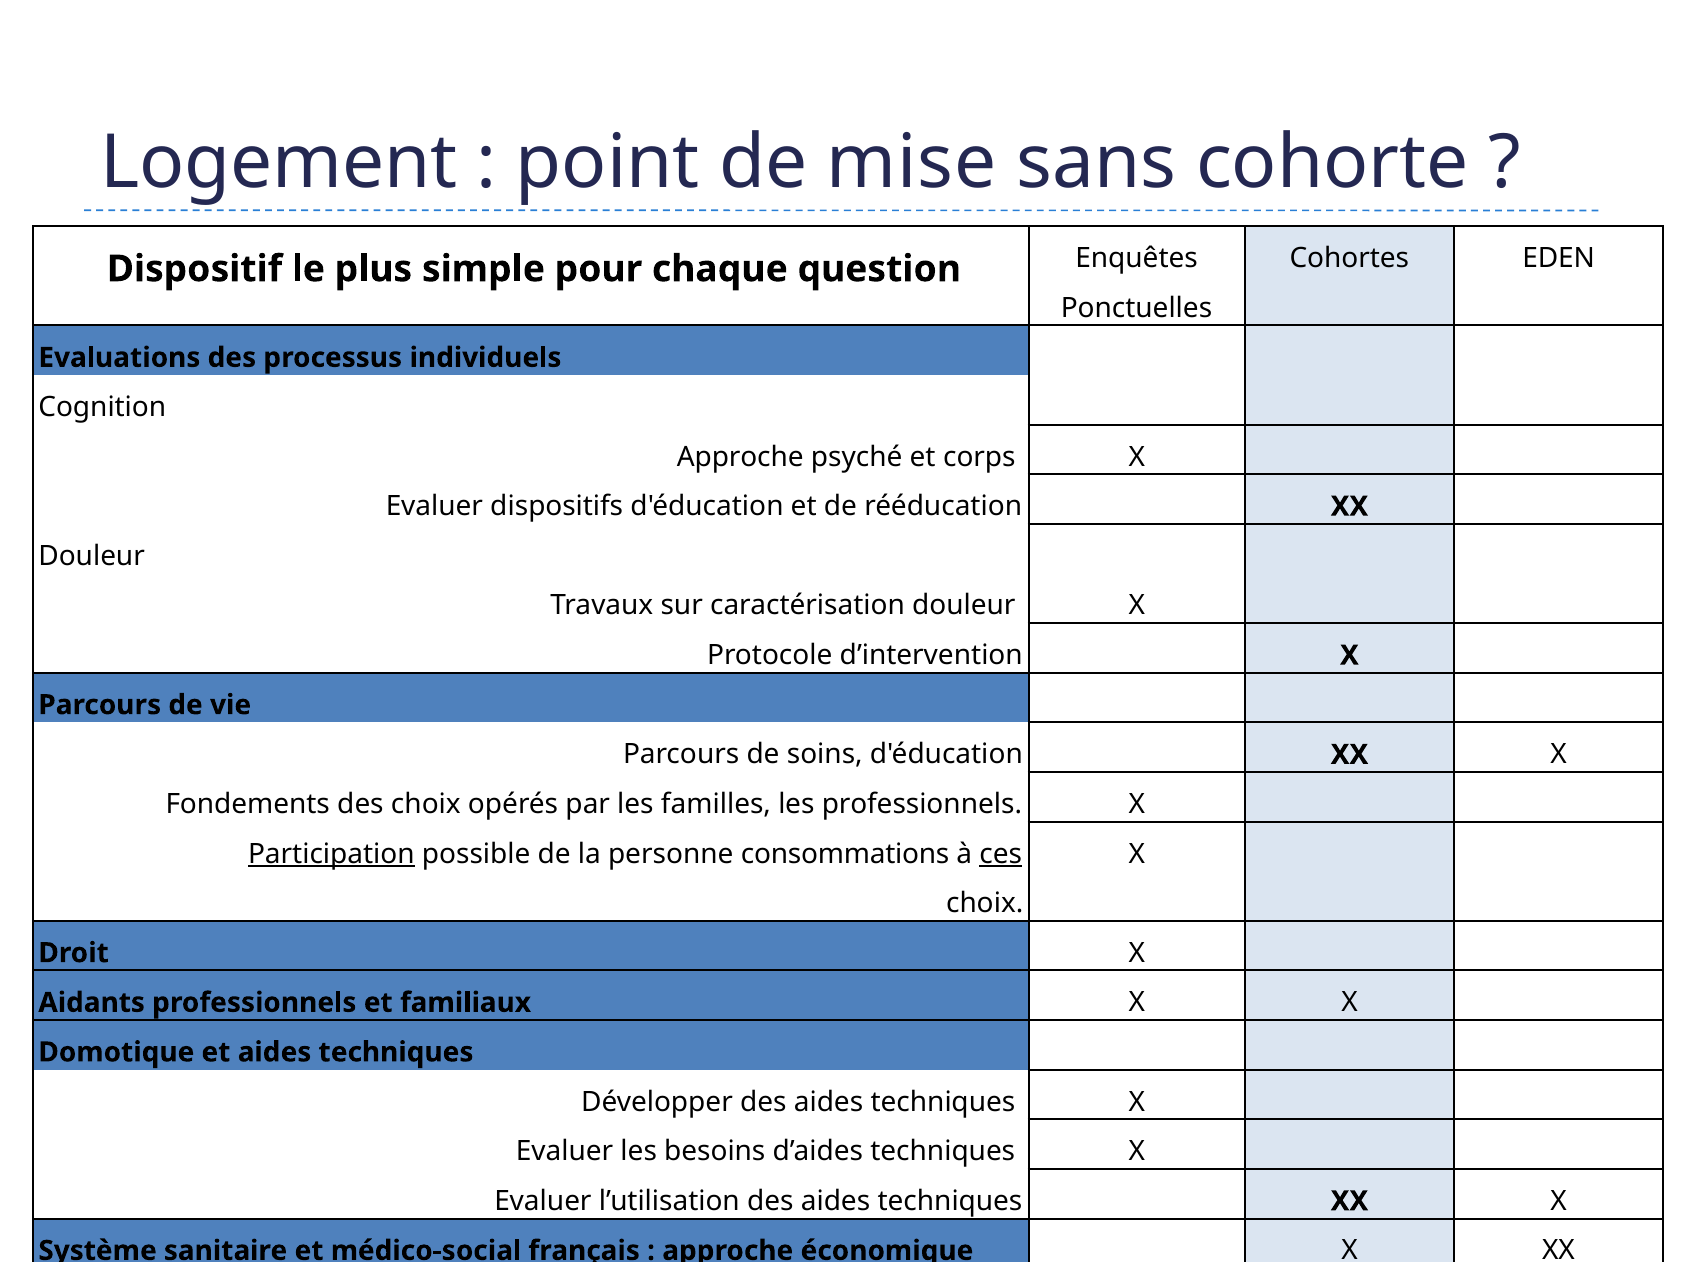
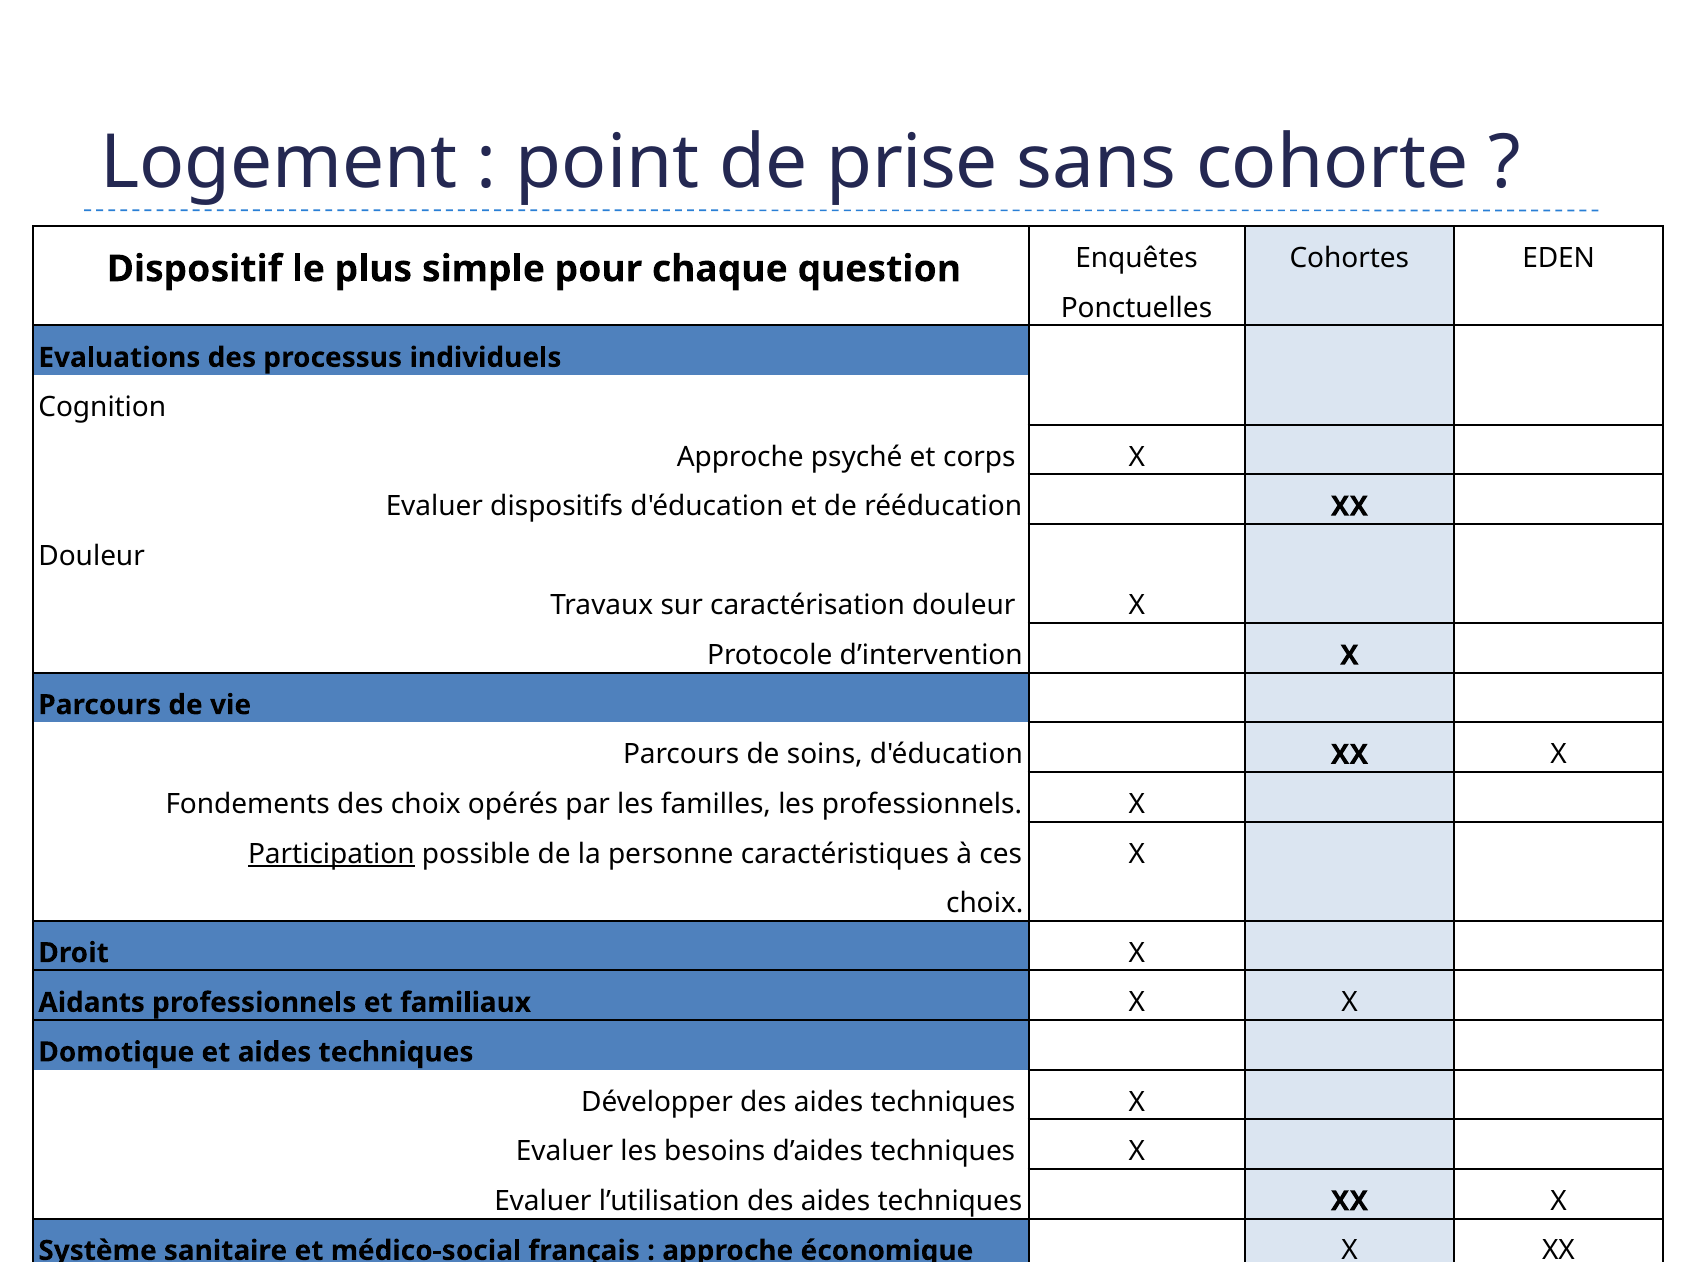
de mise: mise -> prise (912, 162)
consommations: consommations -> caractéristiques (845, 854)
ces underline: present -> none (1001, 854)
